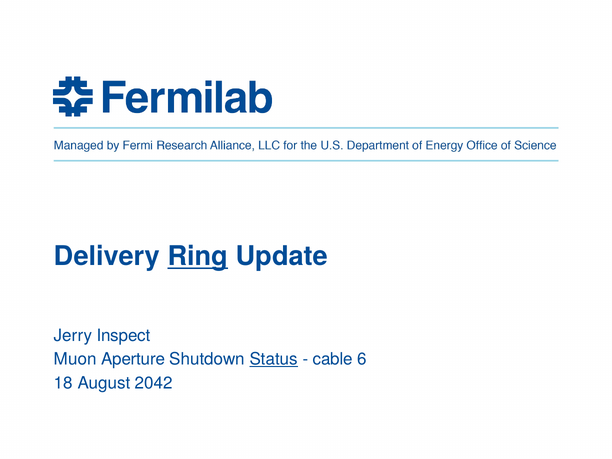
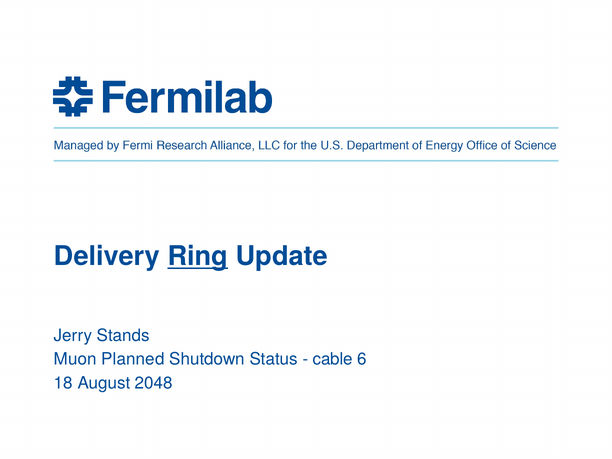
Inspect: Inspect -> Stands (123, 335)
Aperture: Aperture -> Planned (133, 359)
Status underline: present -> none (274, 359)
2042: 2042 -> 2048 (154, 383)
